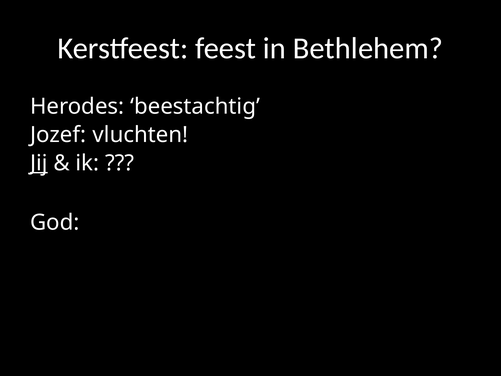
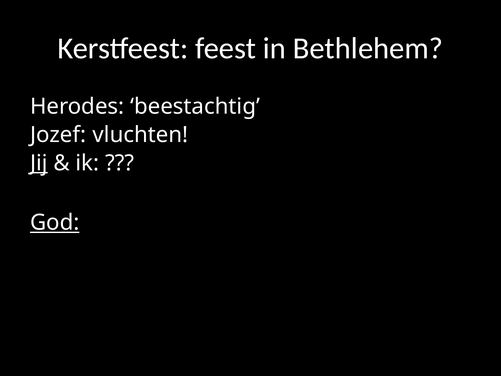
God underline: none -> present (55, 222)
